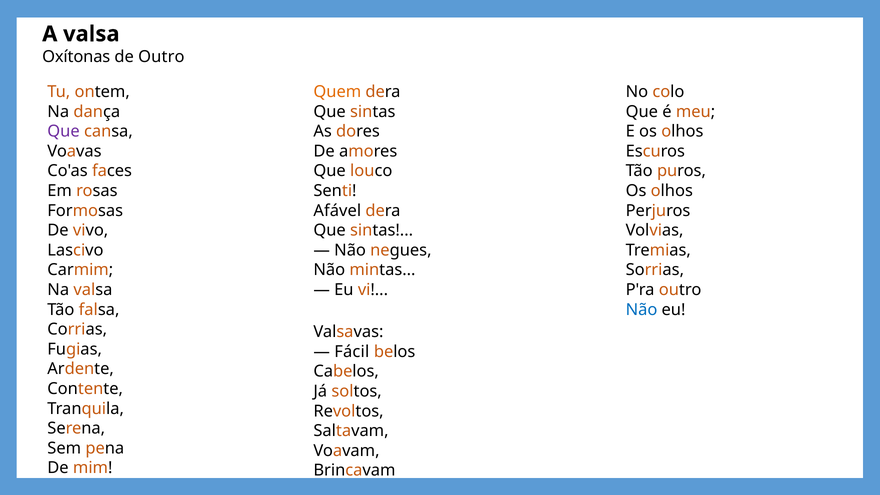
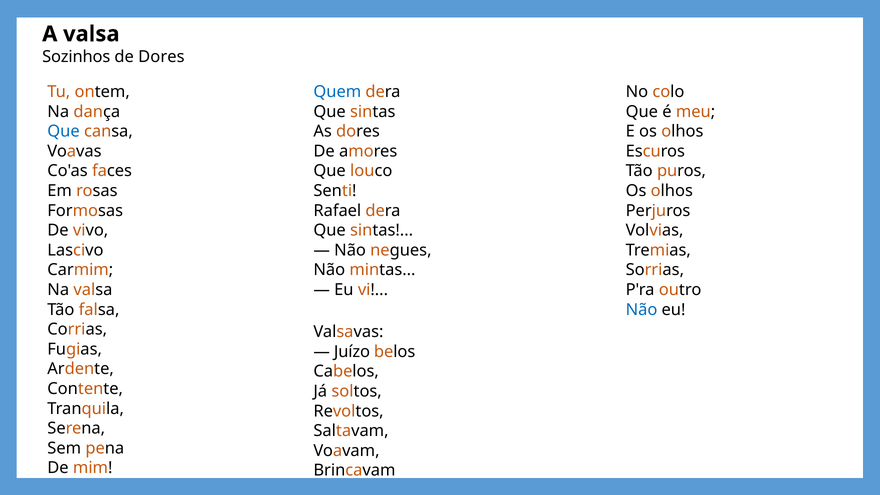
Oxítonas: Oxítonas -> Sozinhos (76, 57)
de Outro: Outro -> Dores (161, 57)
Quem colour: orange -> blue (337, 92)
Que colour: purple -> blue (64, 131)
Afável: Afável -> Rafael (337, 211)
Fácil: Fácil -> Juízo (352, 352)
